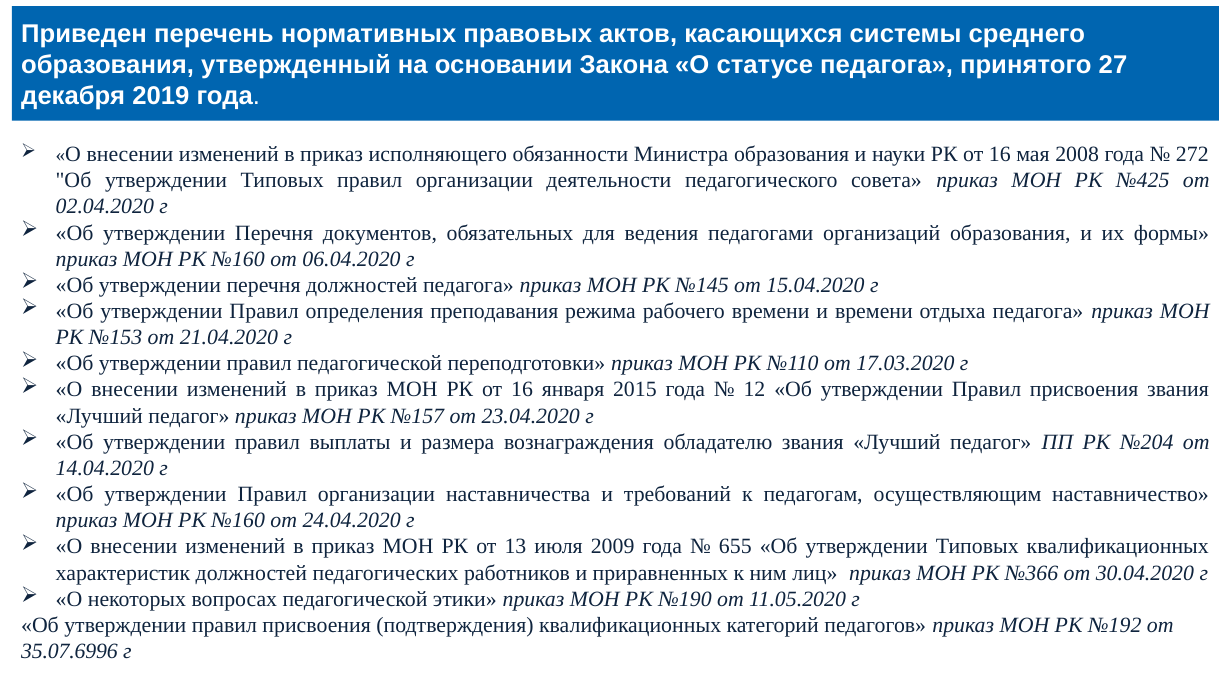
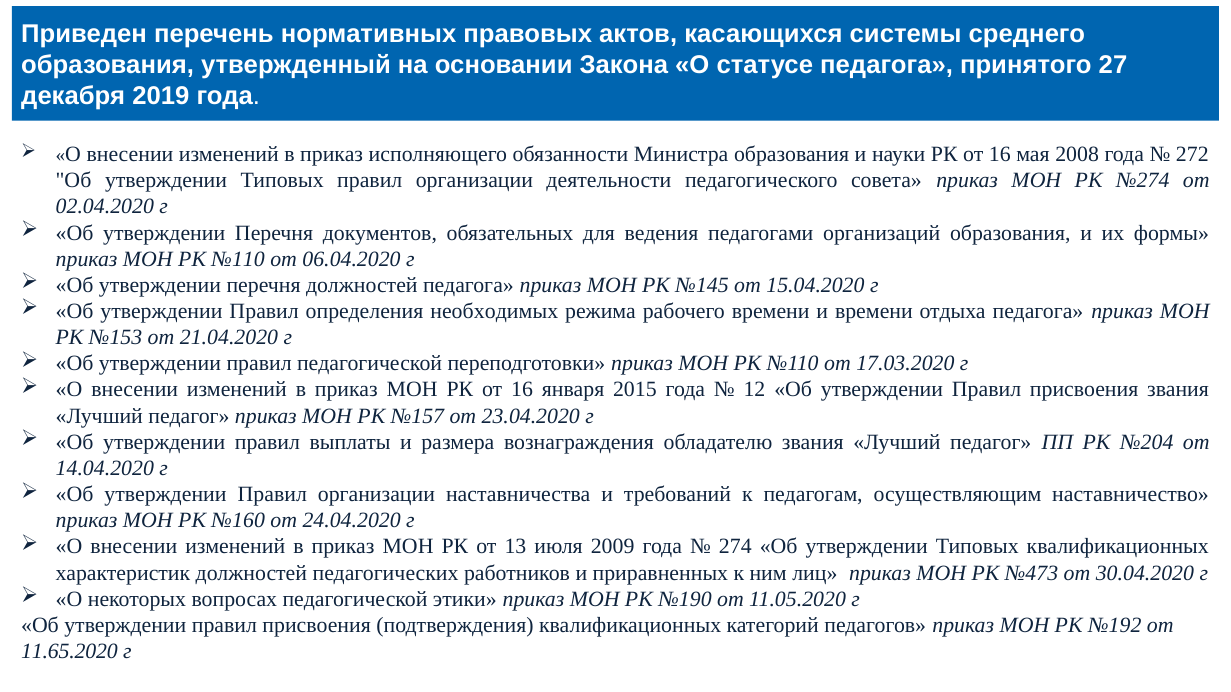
№425: №425 -> №274 (1143, 181)
№160: №160 -> №110 (238, 259)
преподавания: преподавания -> необходимых (494, 312)
655: 655 -> 274 (735, 547)
№366: №366 -> №473 (1032, 573)
35.07.6996: 35.07.6996 -> 11.65.2020 (69, 652)
